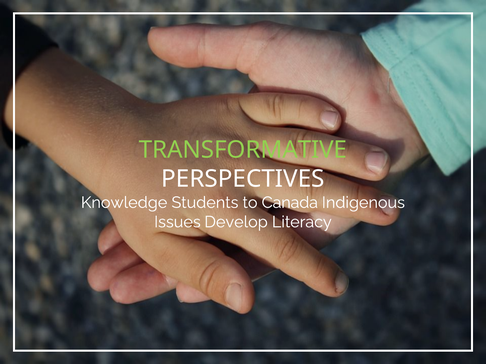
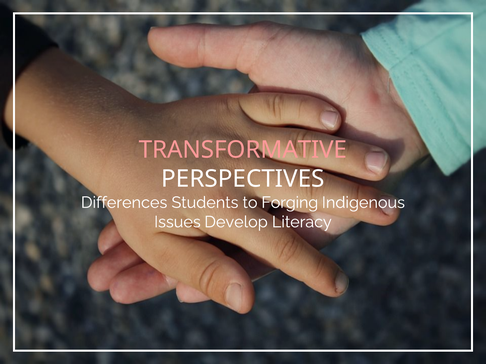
TRANSFORMATIVE colour: light green -> pink (243, 150)
Knowledge: Knowledge -> Differences (124, 203)
Canada: Canada -> Forging (290, 203)
